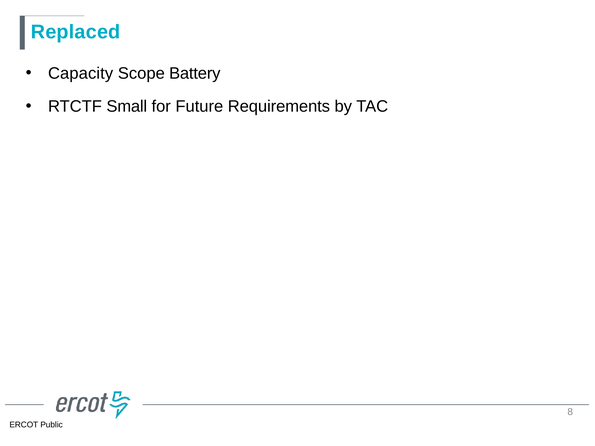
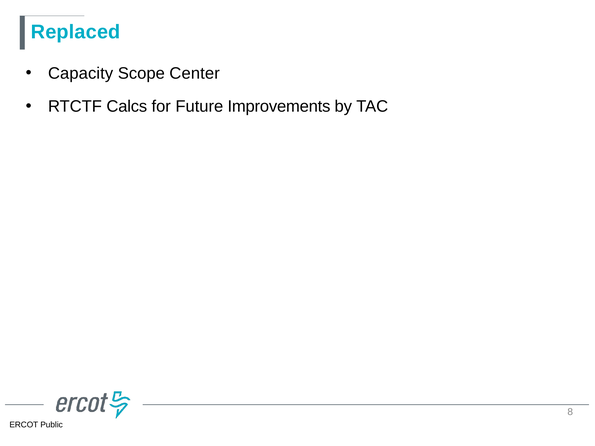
Battery: Battery -> Center (195, 74)
Small: Small -> Calcs (127, 107)
Requirements: Requirements -> Improvements (279, 107)
